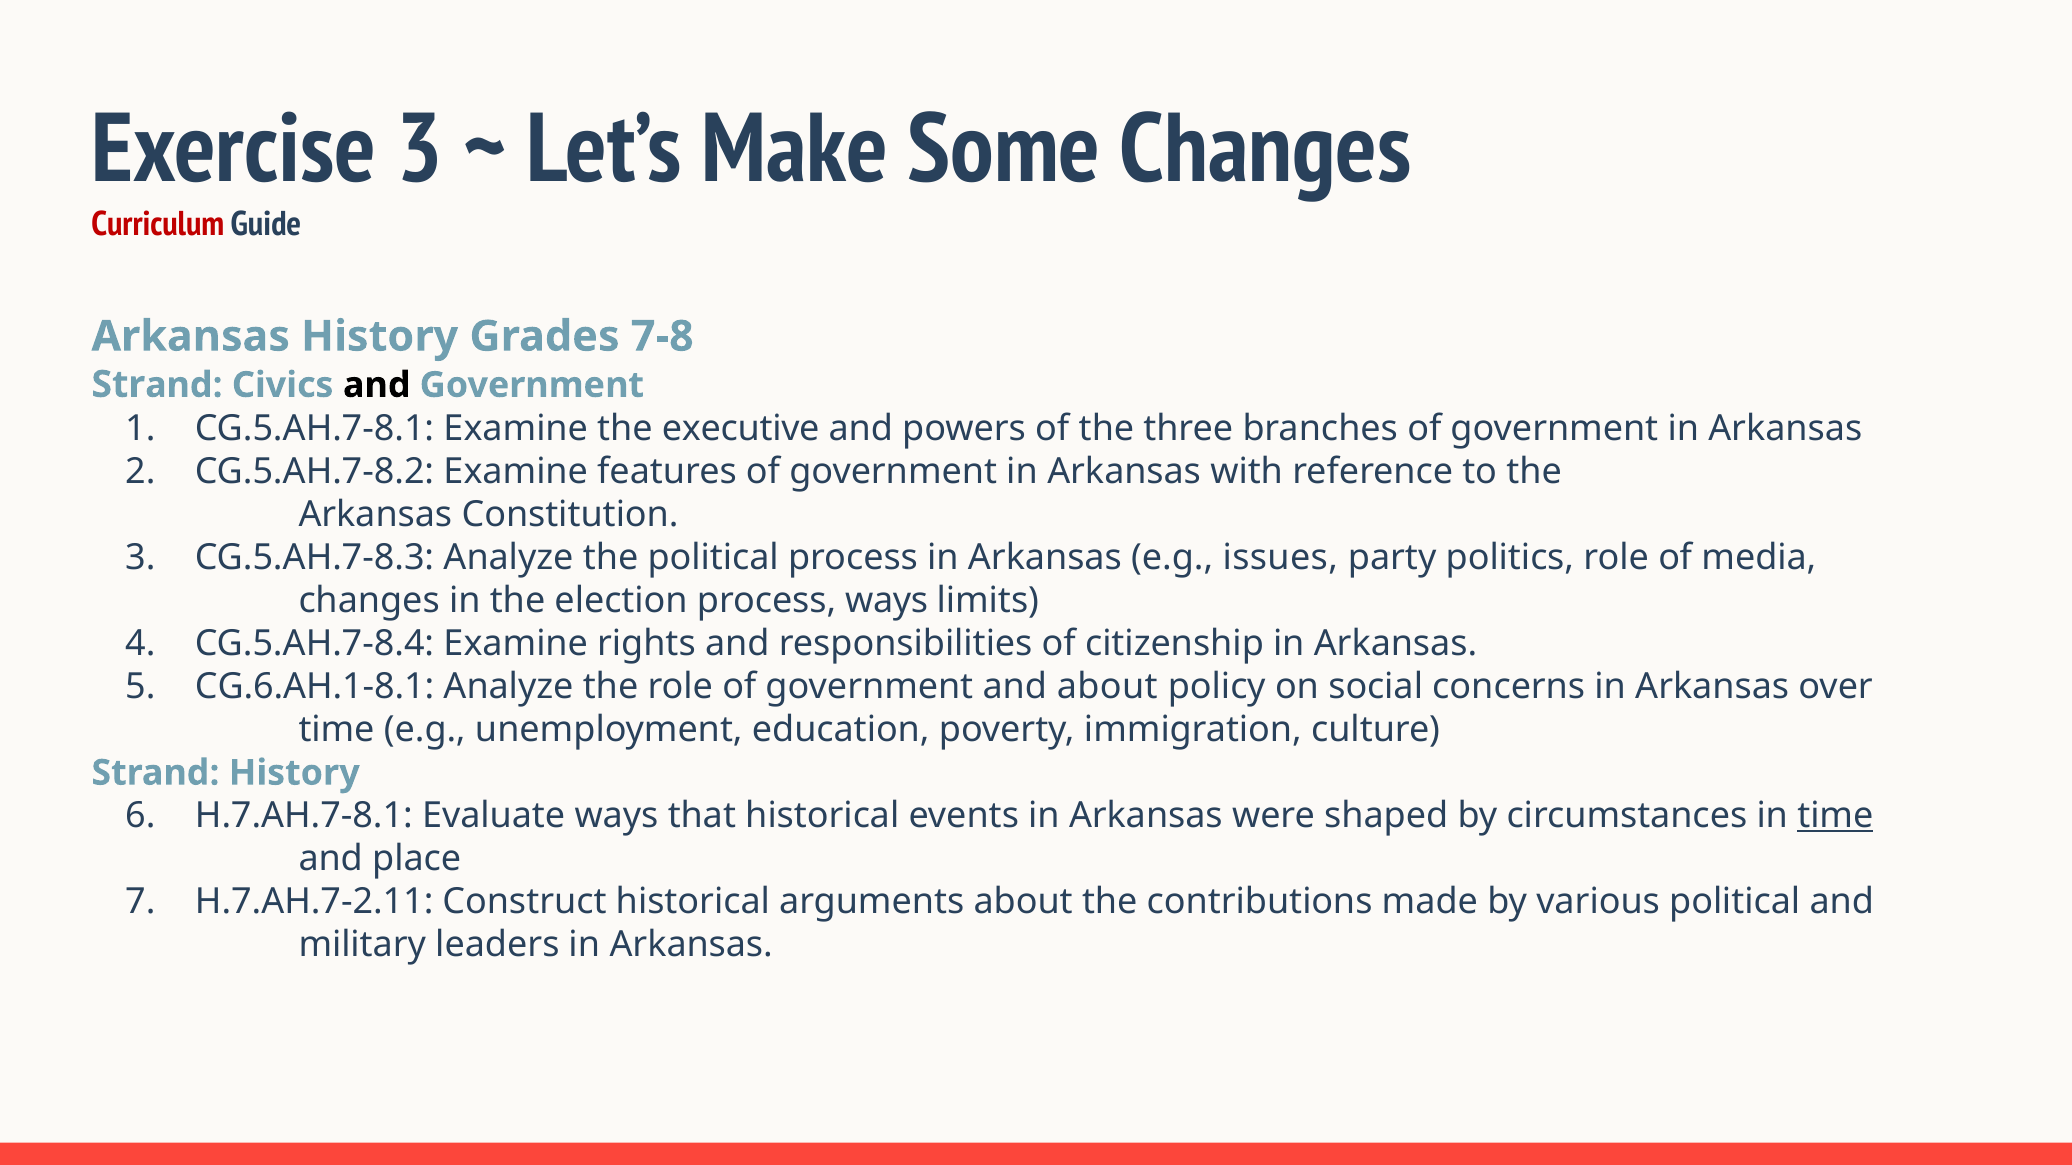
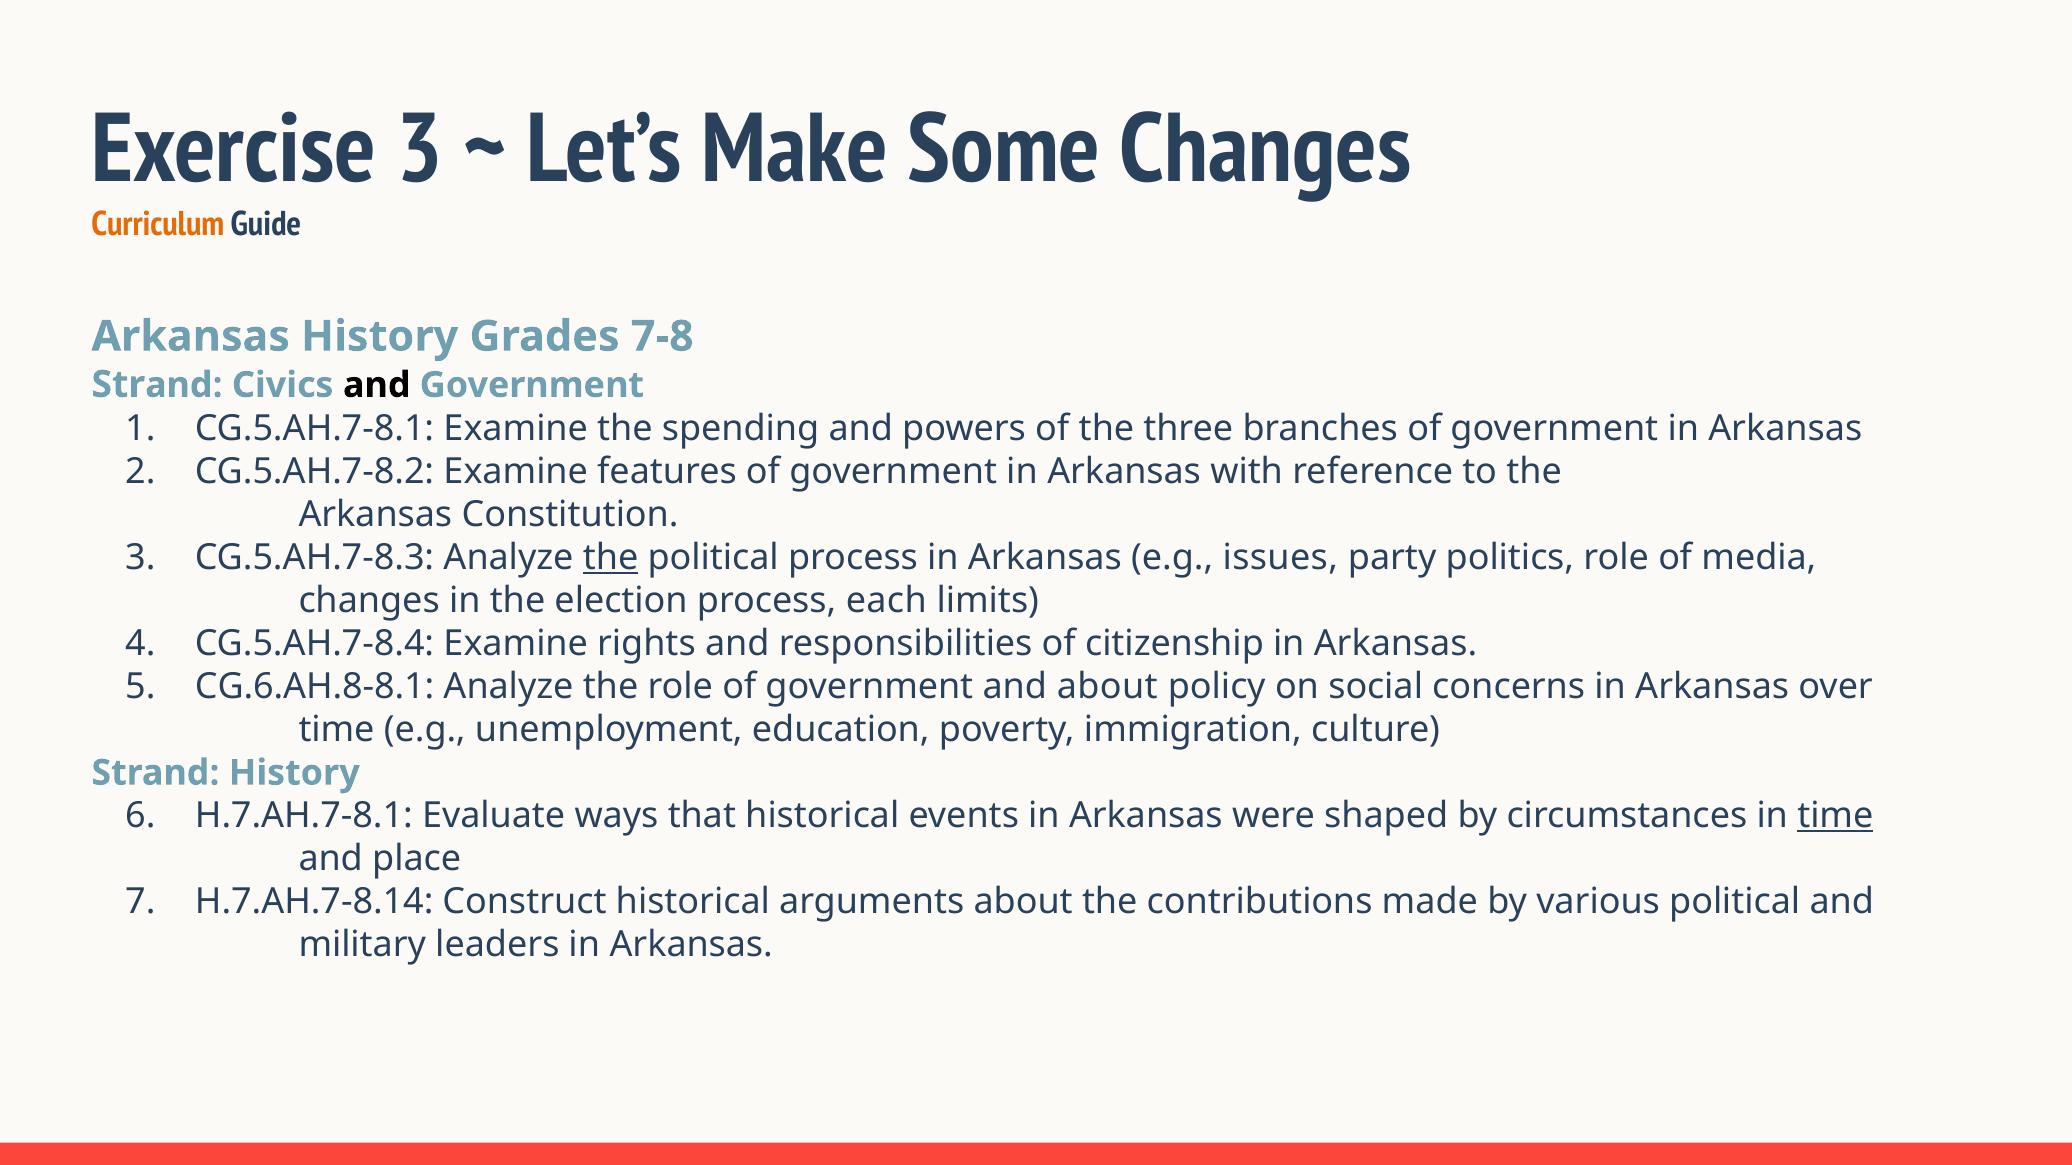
Curriculum colour: red -> orange (158, 224)
executive: executive -> spending (741, 429)
the underline: none -> present (611, 558)
process ways: ways -> each (886, 601)
CG.6.AH.1-8.1: CG.6.AH.1-8.1 -> CG.6.AH.8-8.1 (315, 687)
H.7.AH.7-2.11: H.7.AH.7-2.11 -> H.7.AH.7-8.14 (314, 902)
